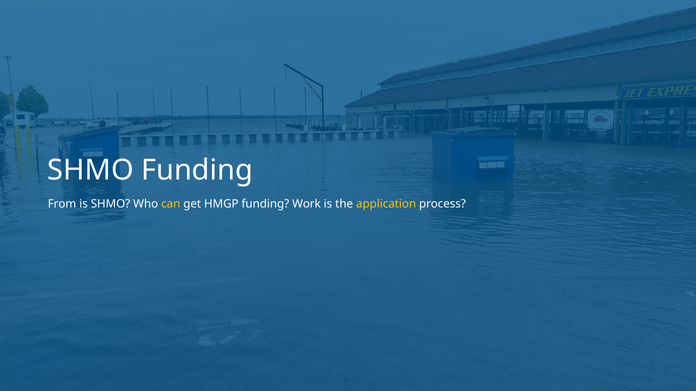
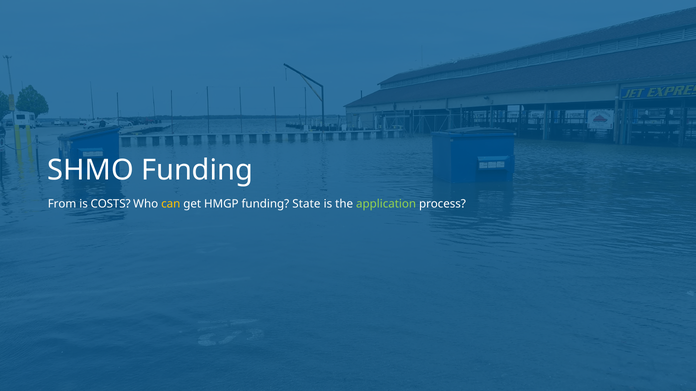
is SHMO: SHMO -> COSTS (111, 204)
Work: Work -> State (306, 204)
application colour: yellow -> light green (386, 204)
